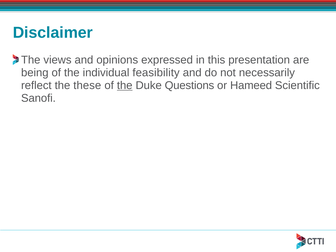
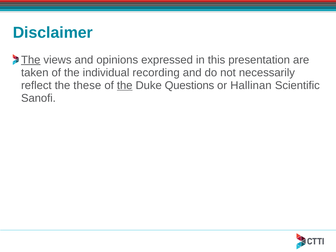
The underline: none -> present (31, 60)
being: being -> taken (35, 73)
feasibility: feasibility -> recording (156, 73)
Hameed: Hameed -> Hallinan (251, 85)
